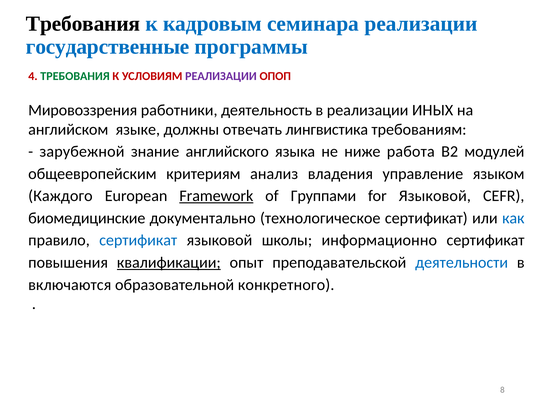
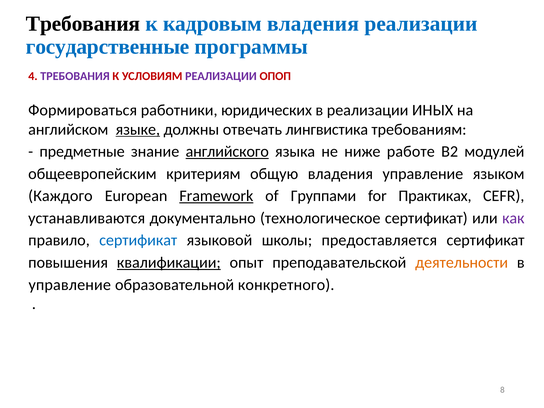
кадровым семинара: семинара -> владения (313, 24)
ТРЕБОВАНИЯ colour: green -> purple (75, 76)
Мировоззрения: Мировоззрения -> Формироваться (83, 110)
деятельность: деятельность -> юридических (267, 110)
языке underline: none -> present (138, 129)
зарубежной: зарубежной -> предметные (82, 152)
английского underline: none -> present (227, 152)
работа: работа -> работе (411, 152)
анализ: анализ -> общую (274, 174)
for Языковой: Языковой -> Практиках (435, 196)
биомедицинские: биомедицинские -> устанавливаются (87, 218)
как colour: blue -> purple (513, 218)
информационно: информационно -> предоставляется (379, 240)
деятельности colour: blue -> orange (462, 263)
включаются: включаются -> управление (70, 285)
